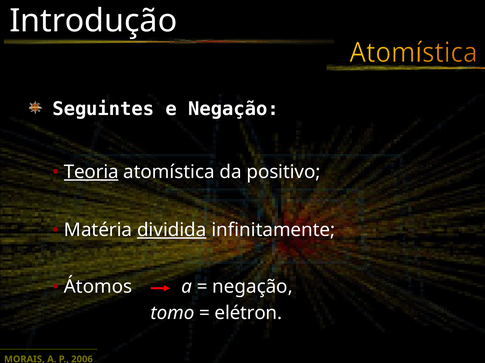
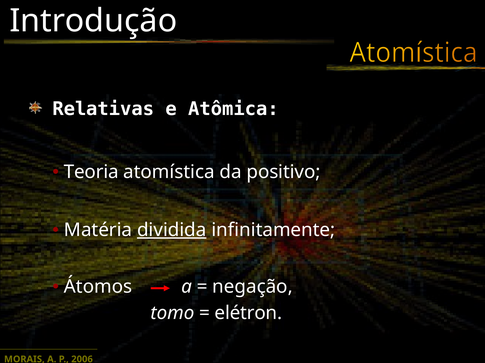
Seguintes: Seguintes -> Relativas (103, 109)
e Negação: Negação -> Atômica (234, 109)
Teoria underline: present -> none (91, 172)
